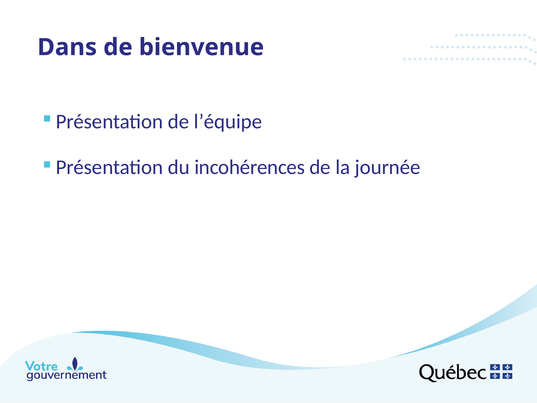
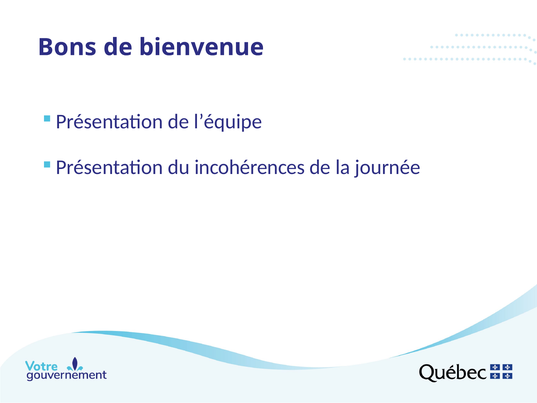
Dans: Dans -> Bons (67, 47)
